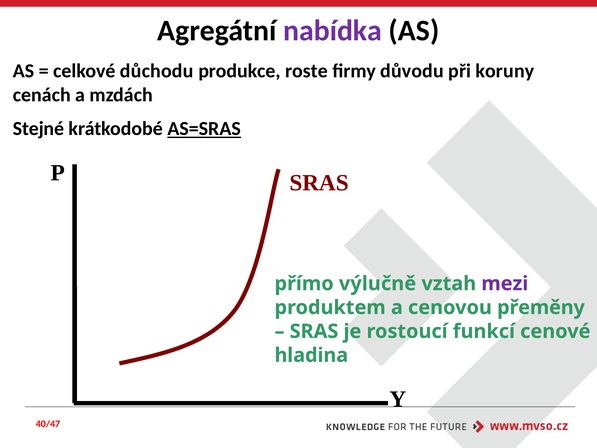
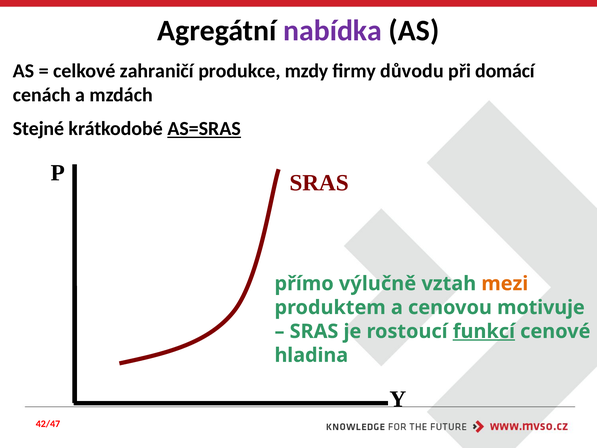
důchodu: důchodu -> zahraničí (157, 71)
roste: roste -> mzdy (307, 71)
koruny: koruny -> domácí (505, 71)
mezi colour: purple -> orange (505, 283)
přeměny: přeměny -> motivuje (541, 307)
funkcí underline: none -> present (484, 331)
40/47: 40/47 -> 42/47 (48, 424)
